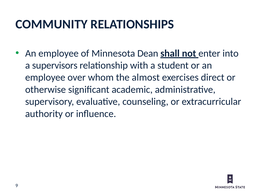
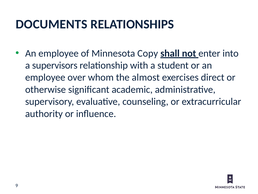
COMMUNITY: COMMUNITY -> DOCUMENTS (52, 24)
Dean: Dean -> Copy (148, 53)
